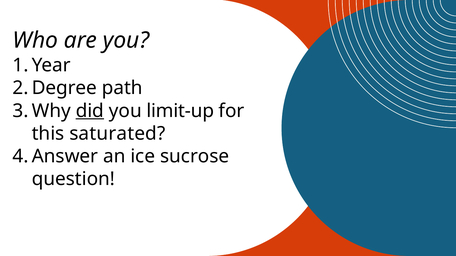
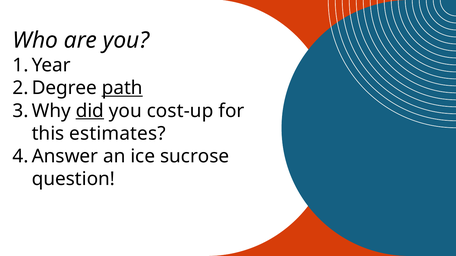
path underline: none -> present (122, 88)
limit-up: limit-up -> cost-up (180, 111)
saturated: saturated -> estimates (117, 134)
